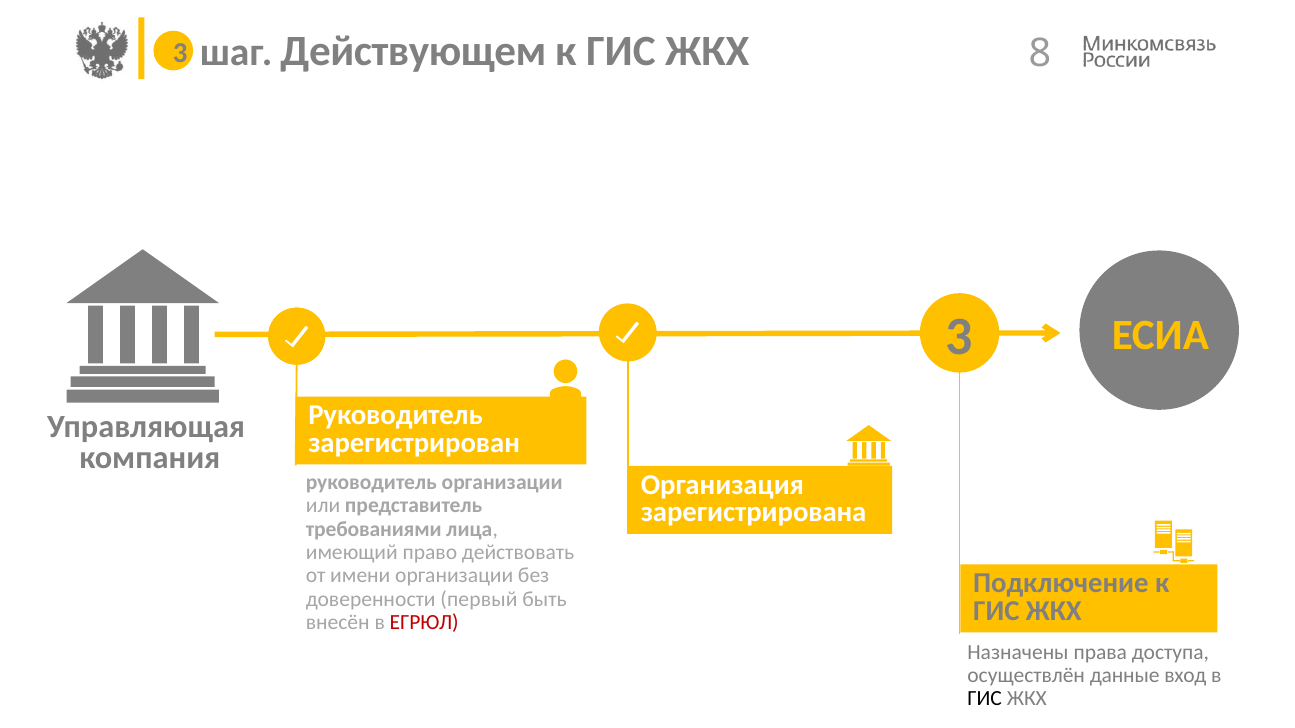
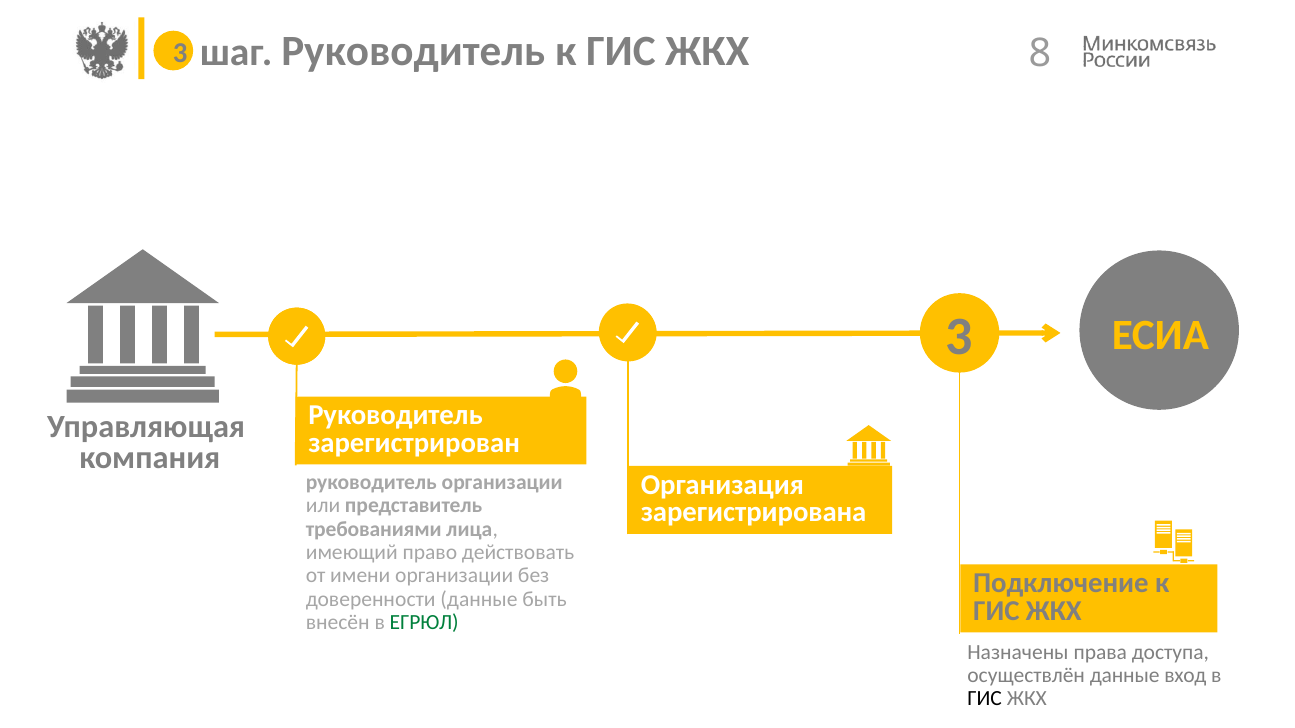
шаг Действующем: Действующем -> Руководитель (413, 52)
доверенности первый: первый -> данные (479, 599)
ЕГРЮЛ colour: red -> green (424, 623)
